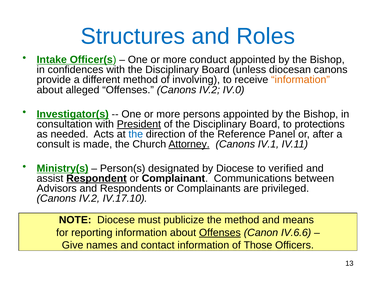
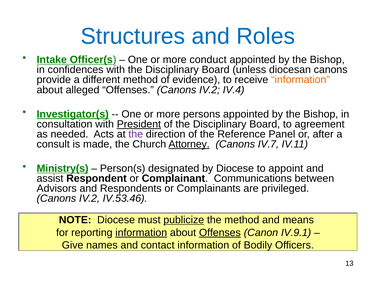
involving: involving -> evidence (196, 80)
IV.0: IV.0 -> IV.4 (234, 90)
protections: protections -> agreement (320, 124)
the colour: blue -> purple (136, 134)
IV.1: IV.1 -> IV.7 (268, 144)
verified: verified -> appoint (286, 168)
Respondent underline: present -> none (96, 178)
IV.17.10: IV.17.10 -> IV.53.46 (125, 199)
publicize underline: none -> present (184, 220)
information underline: none -> present (141, 233)
IV.6.6: IV.6.6 -> IV.9.1 (296, 233)
Those: Those -> Bodily (258, 245)
